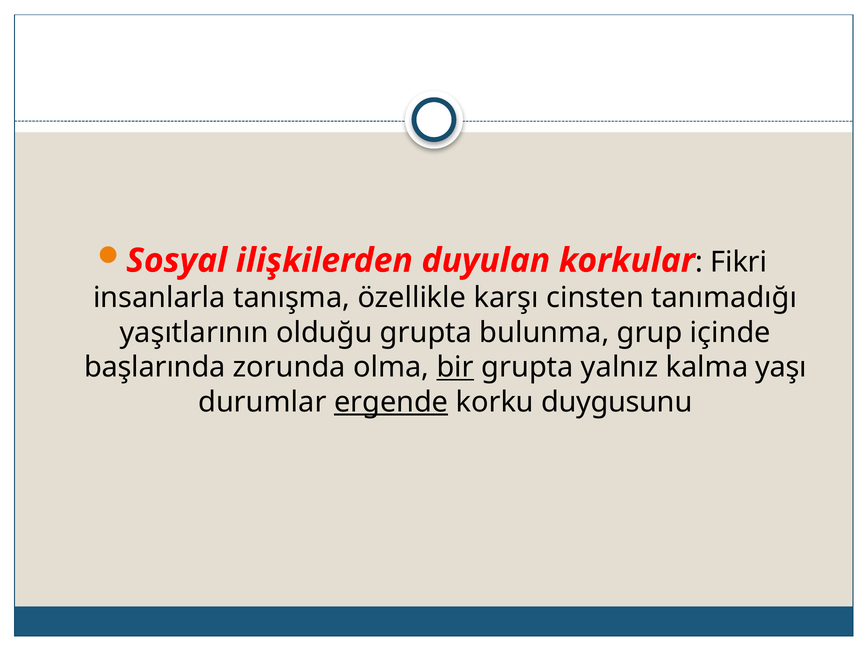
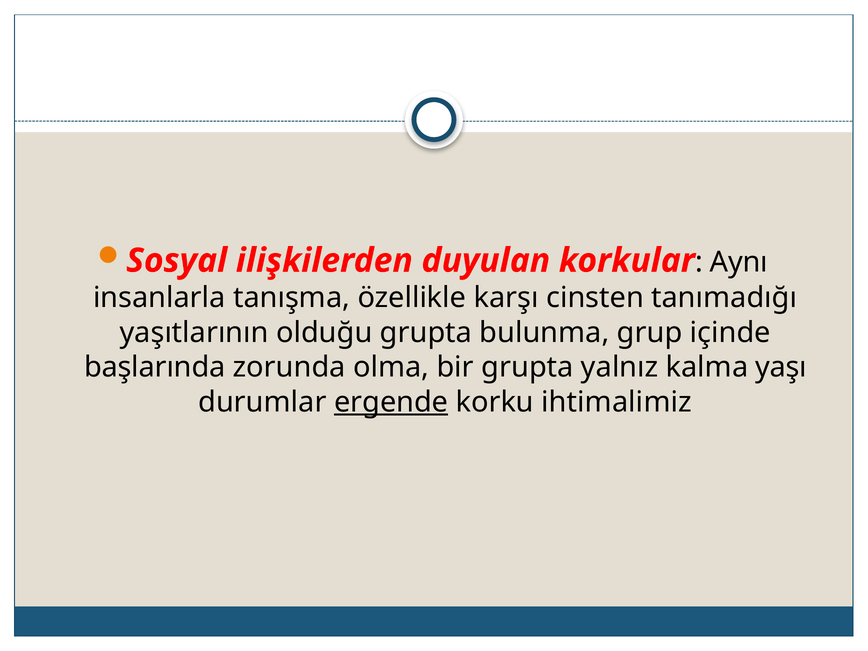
Fikri: Fikri -> Aynı (739, 262)
bir underline: present -> none (455, 367)
duygusunu: duygusunu -> ihtimalimiz (617, 402)
